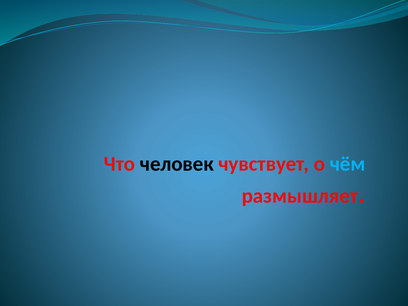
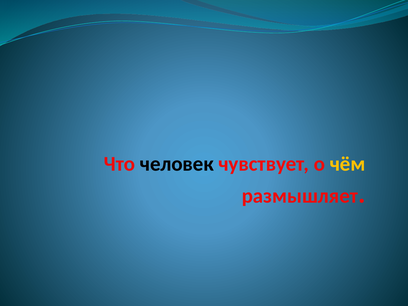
чём colour: light blue -> yellow (348, 164)
